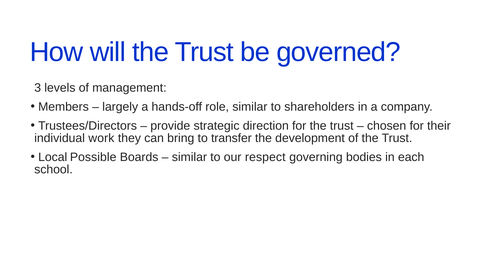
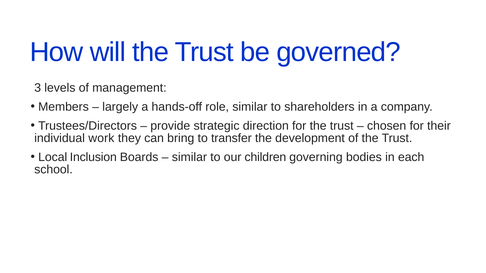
Possible: Possible -> Inclusion (93, 157)
respect: respect -> children (265, 157)
